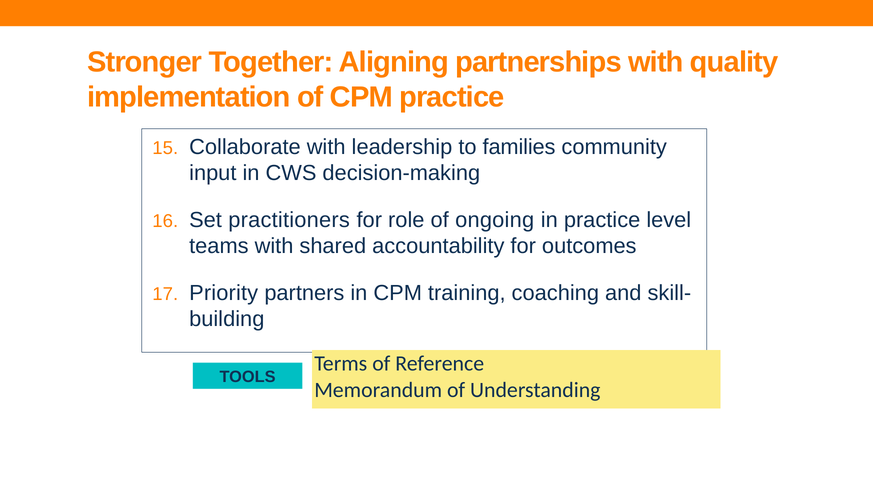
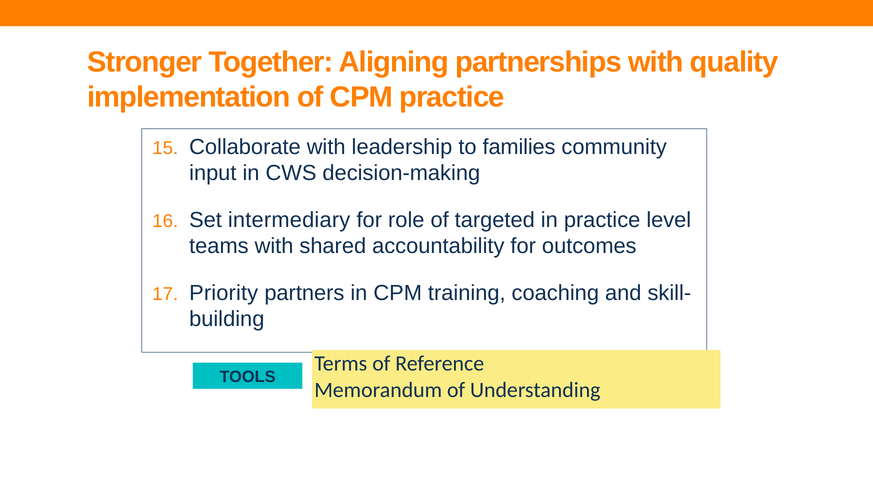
practitioners: practitioners -> intermediary (289, 220)
ongoing: ongoing -> targeted (495, 220)
